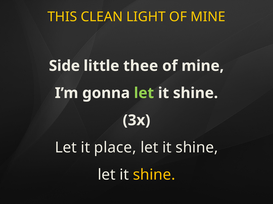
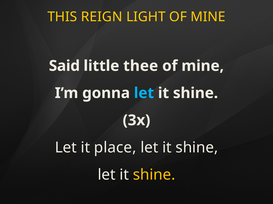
CLEAN: CLEAN -> REIGN (102, 17)
Side: Side -> Said (64, 66)
let colour: light green -> light blue (144, 93)
